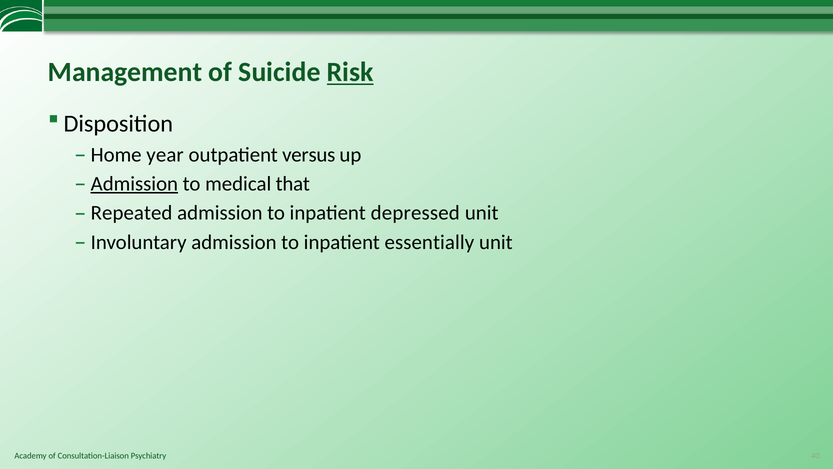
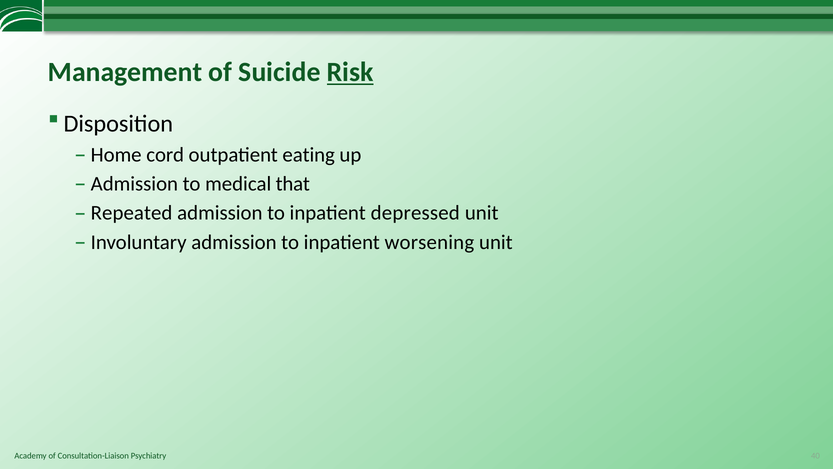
year: year -> cord (165, 155)
versus: versus -> eating (309, 155)
Admission underline: present -> none (134, 184)
essentially: essentially -> worsening (429, 242)
